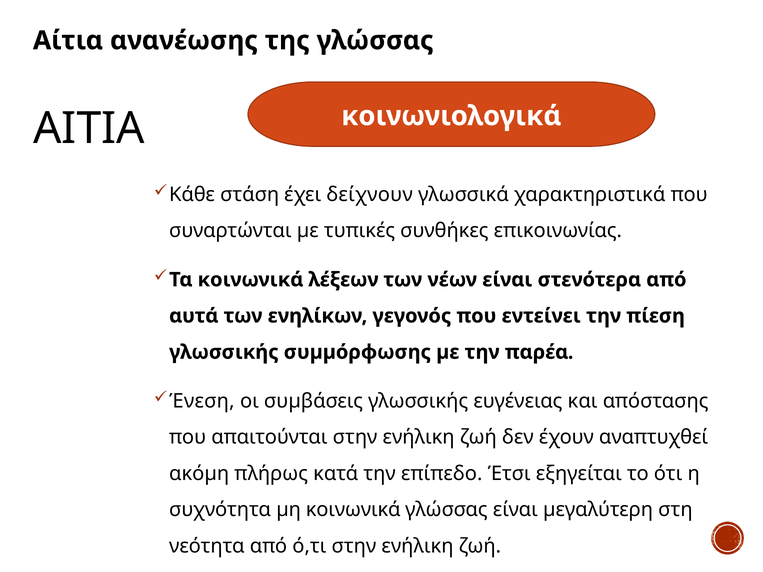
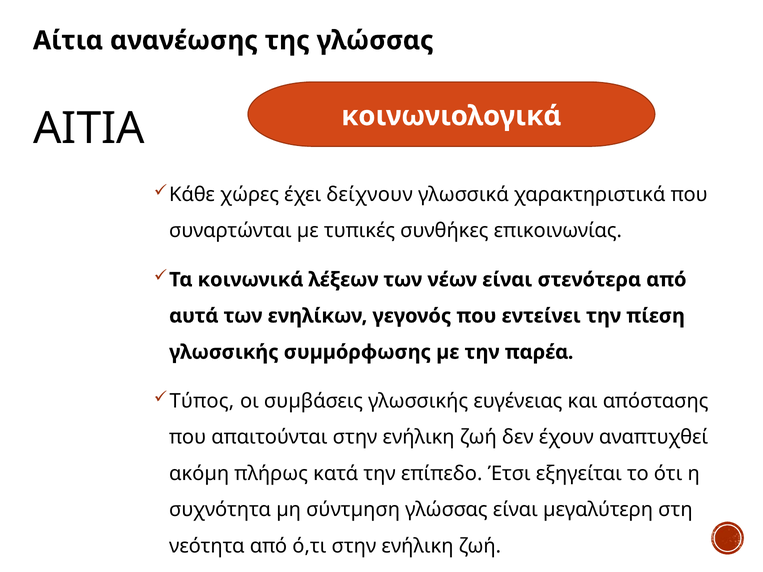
στάση: στάση -> χώρες (250, 195)
Ένεση: Ένεση -> Τύπος (202, 401)
µη κοινωνικά: κοινωνικά -> σύντµηση (353, 510)
